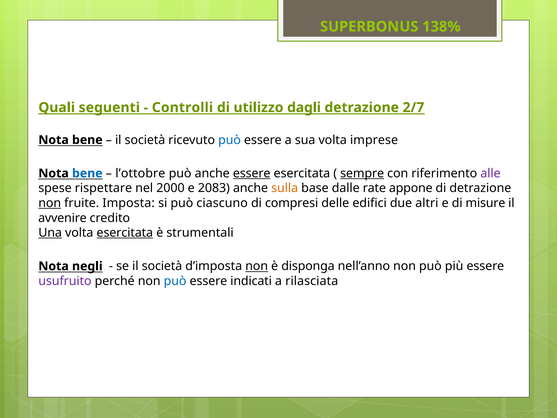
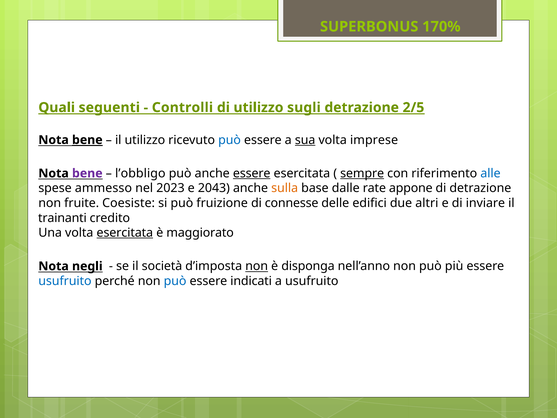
138%: 138% -> 170% (441, 27)
dagli: dagli -> sugli (304, 107)
2/7: 2/7 -> 2/5 (413, 107)
bene underline: none -> present (87, 140)
società: società -> utilizzo (145, 140)
sua underline: none -> present (305, 140)
bene colour: blue -> purple (87, 173)
l’ottobre: l’ottobre -> l’obbligo (140, 173)
alle colour: purple -> blue (490, 173)
rispettare: rispettare -> ammesso (103, 188)
2000: 2000 -> 2023 (170, 188)
2083: 2083 -> 2043 (214, 188)
non underline: present -> none (50, 203)
Imposta: Imposta -> Coesiste (129, 203)
ciascuno: ciascuno -> fruizione (222, 203)
compresi: compresi -> connesse (292, 203)
misure: misure -> inviare (485, 203)
avvenire: avvenire -> trainanti (62, 218)
Una underline: present -> none (50, 233)
strumentali: strumentali -> maggiorato (200, 233)
usufruito colour: purple -> blue (65, 281)
a rilasciata: rilasciata -> usufruito (312, 281)
